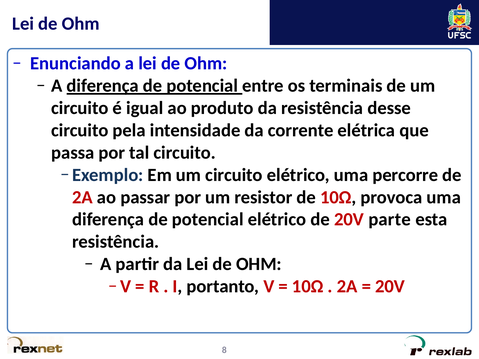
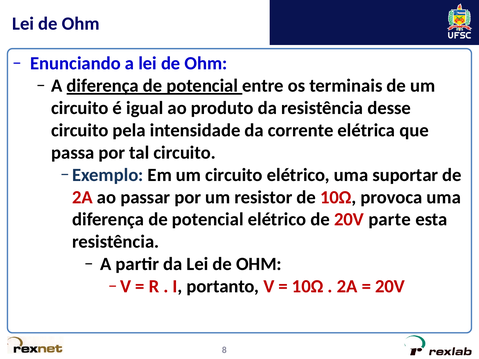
percorre: percorre -> suportar (405, 175)
